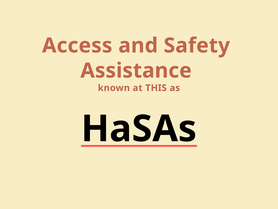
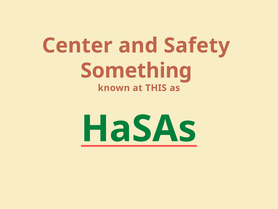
Access: Access -> Center (77, 45)
Assistance: Assistance -> Something (136, 70)
HaSAs colour: black -> green (139, 129)
